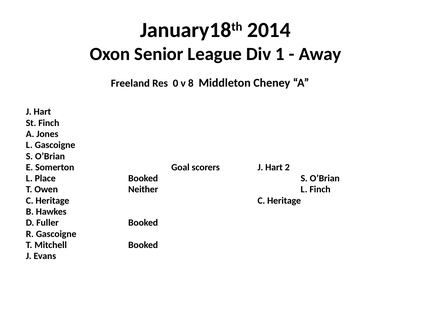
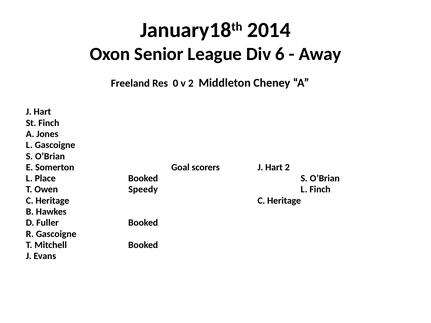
1: 1 -> 6 (280, 54)
v 8: 8 -> 2 (191, 83)
Neither: Neither -> Speedy (143, 190)
